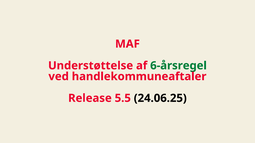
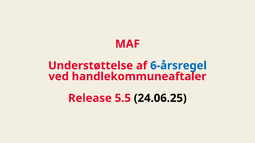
6-årsregel colour: green -> blue (178, 66)
